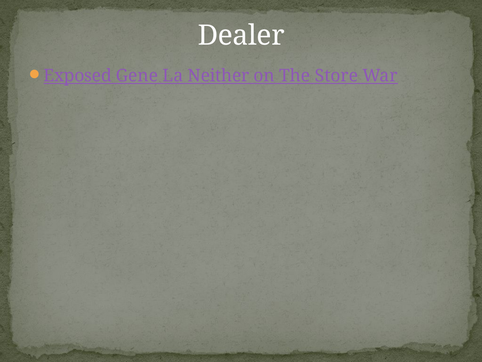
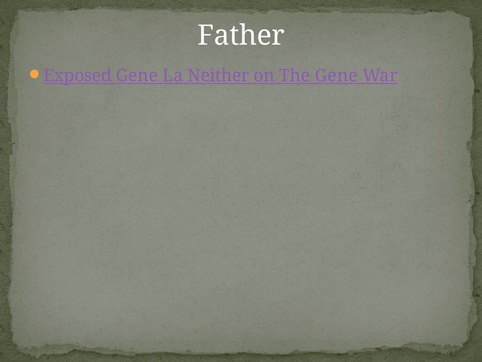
Dealer: Dealer -> Father (241, 35)
The Store: Store -> Gene (336, 76)
